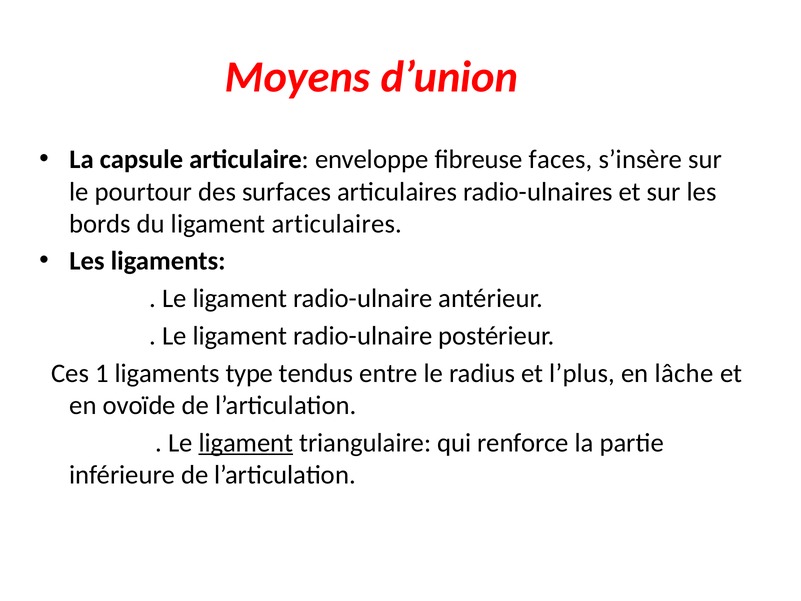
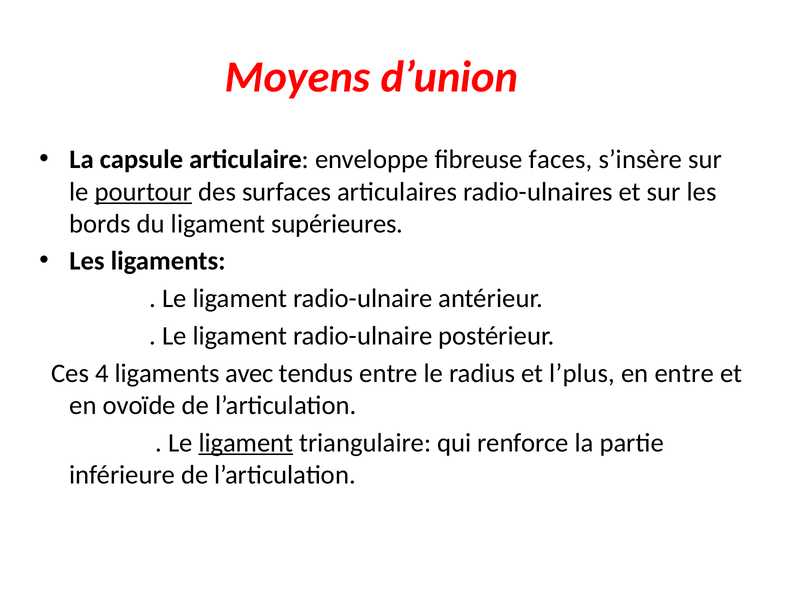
pourtour underline: none -> present (143, 192)
ligament articulaires: articulaires -> supérieures (337, 224)
1: 1 -> 4 (102, 373)
type: type -> avec (249, 373)
en lâche: lâche -> entre (684, 373)
